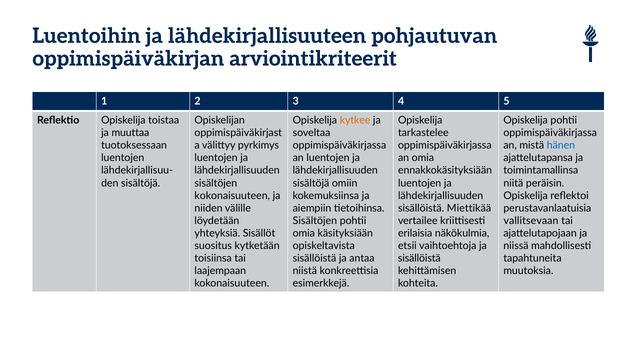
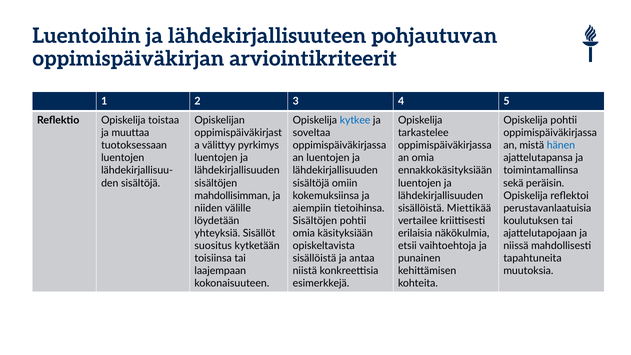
kytkee colour: orange -> blue (355, 120)
niitä: niitä -> sekä (513, 183)
kokonaisuuteen: kokonaisuuteen -> mahdollisimman (232, 196)
vallitsevaan: vallitsevaan -> koulutuksen (531, 221)
sisällöistä: sisällöistä -> punainen (419, 258)
